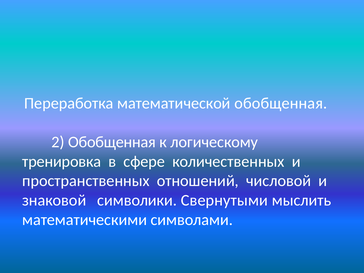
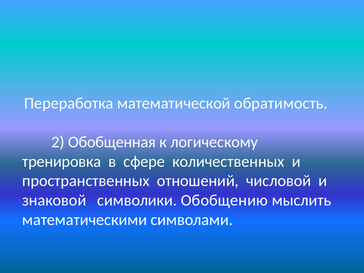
математической обобщенная: обобщенная -> обратимость (281, 103)
Свернутыми: Свернутыми -> Обобщению (224, 200)
